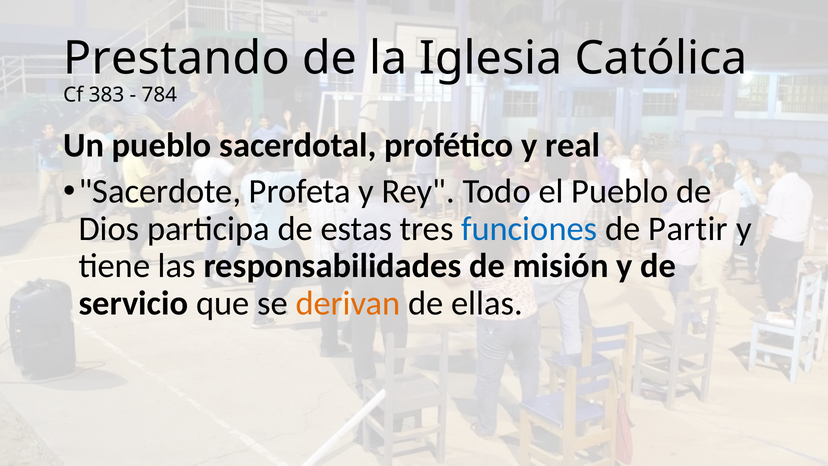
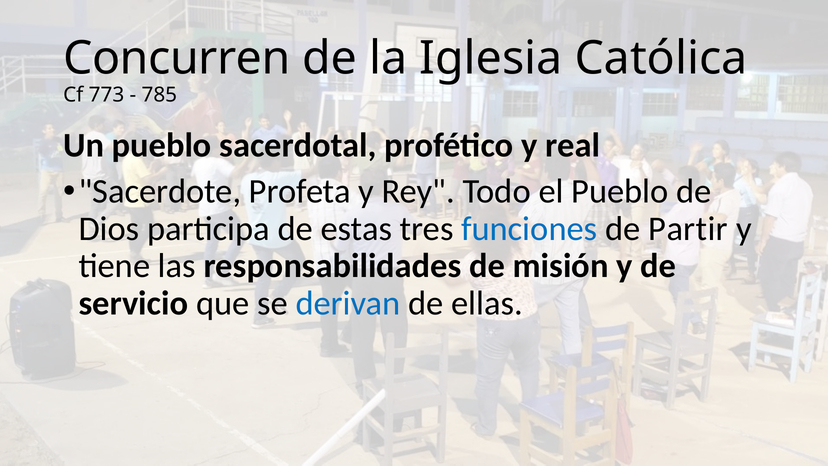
Prestando: Prestando -> Concurren (177, 58)
383: 383 -> 773 (106, 95)
784: 784 -> 785 (159, 95)
derivan colour: orange -> blue (348, 303)
